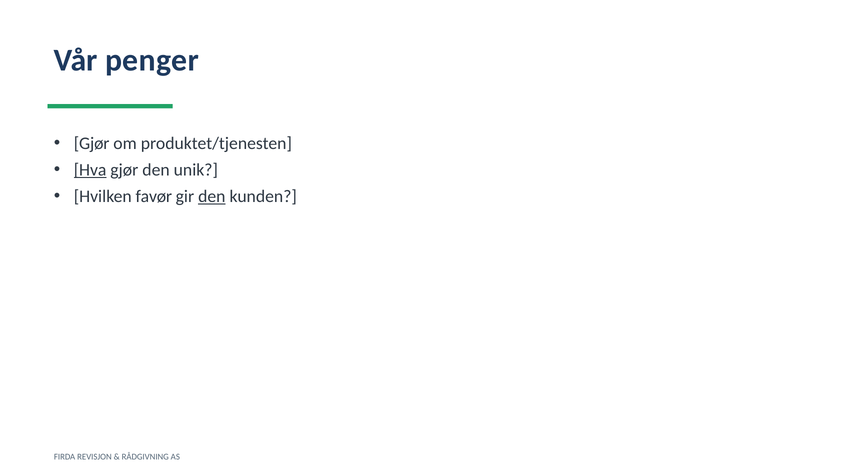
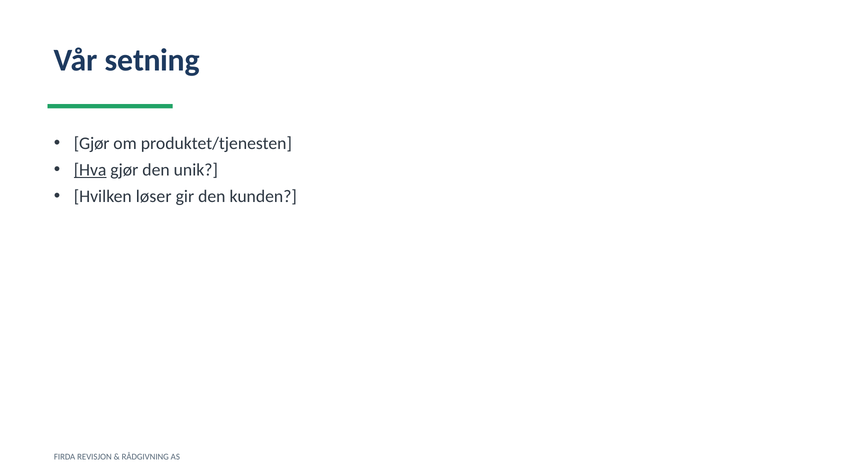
penger: penger -> setning (152, 60)
favør: favør -> løser (154, 196)
den underline: present -> none (212, 196)
